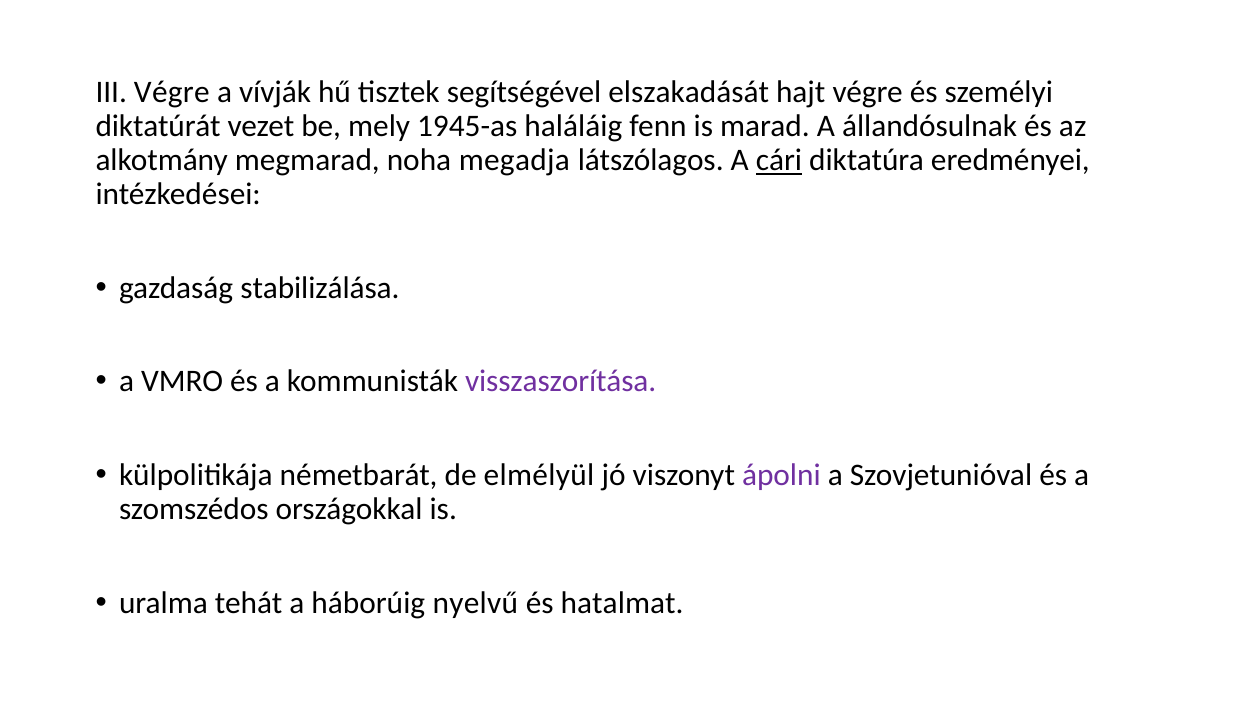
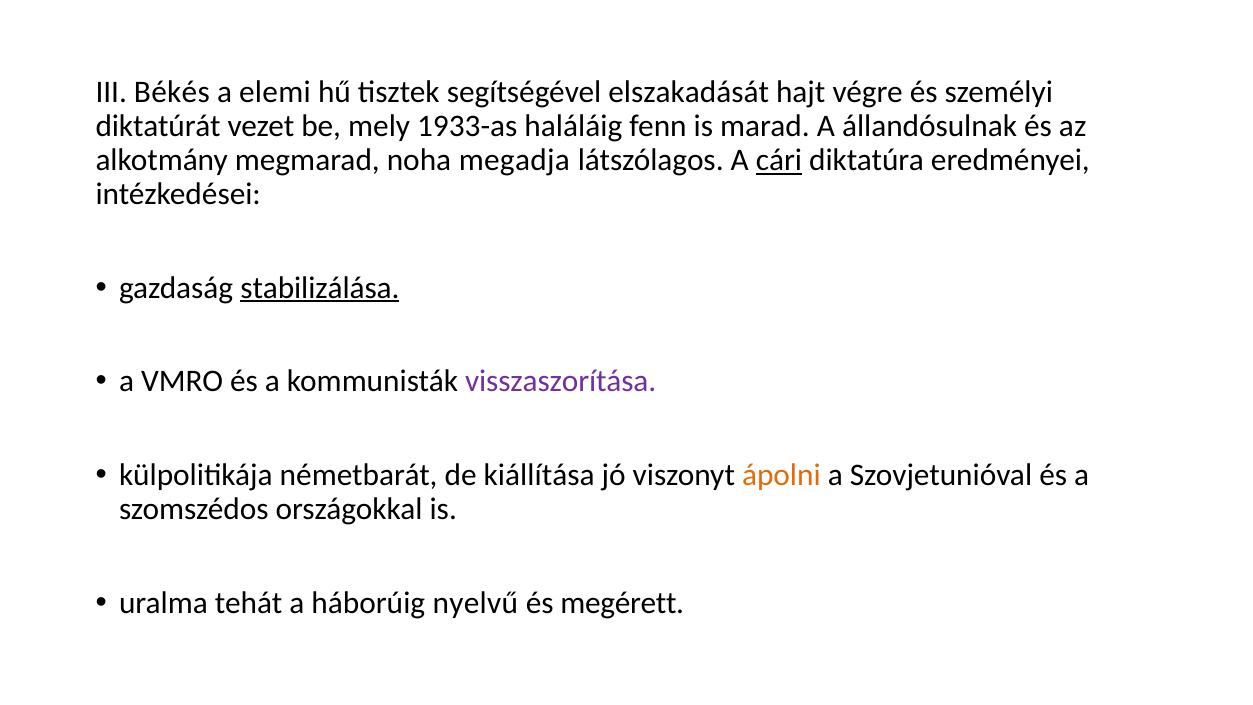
III Végre: Végre -> Békés (172, 93)
vívják: vívják -> elemi (275, 93)
1945-as: 1945-as -> 1933-as (467, 126)
stabilizálása underline: none -> present (320, 288)
elmélyül: elmélyül -> kiállítása (539, 475)
ápolni colour: purple -> orange (781, 475)
hatalmat: hatalmat -> megérett (622, 603)
